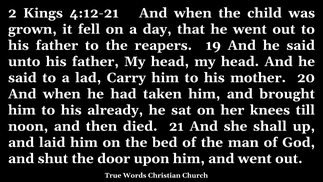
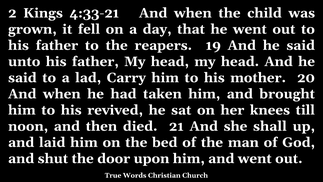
4:12-21: 4:12-21 -> 4:33-21 (94, 13)
already: already -> revived (115, 110)
